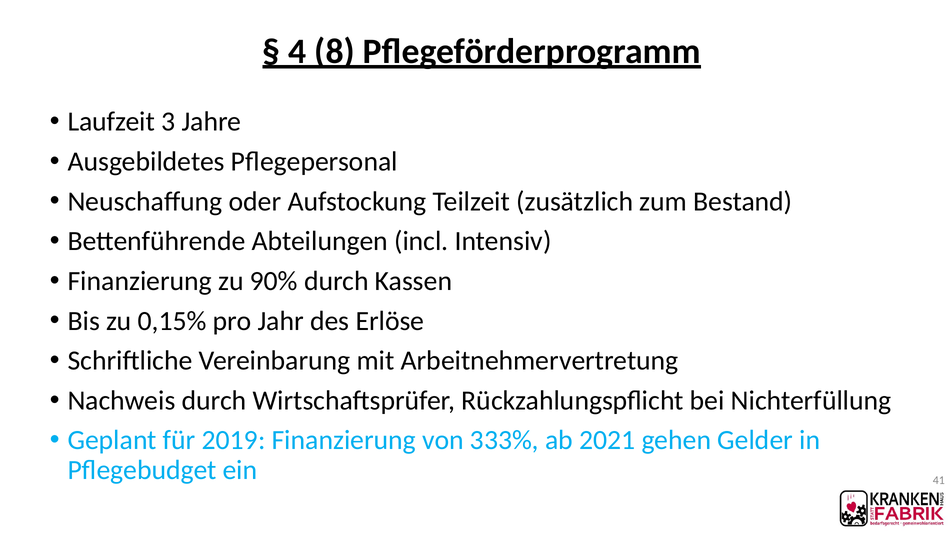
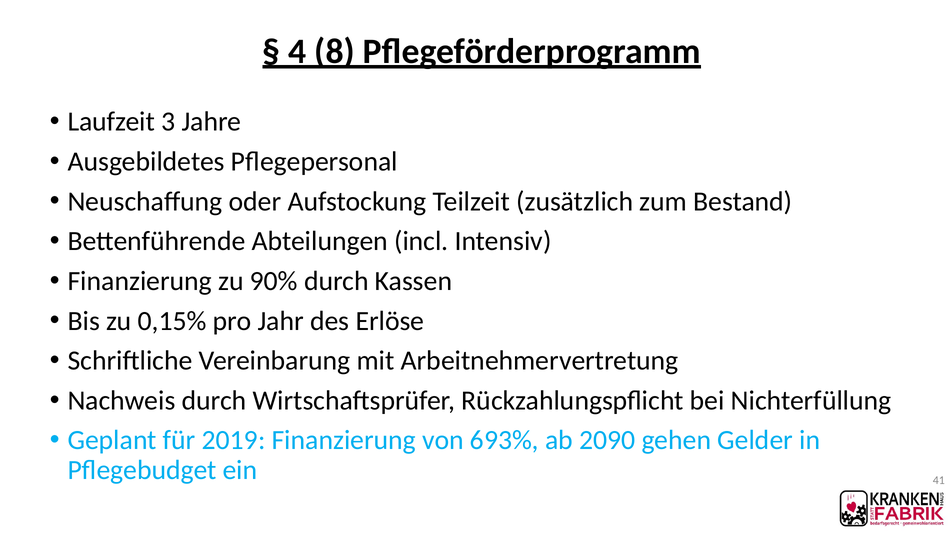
333%: 333% -> 693% (504, 441)
2021: 2021 -> 2090 (607, 441)
